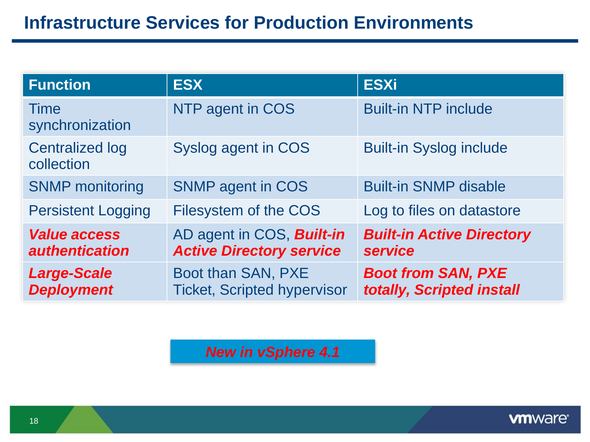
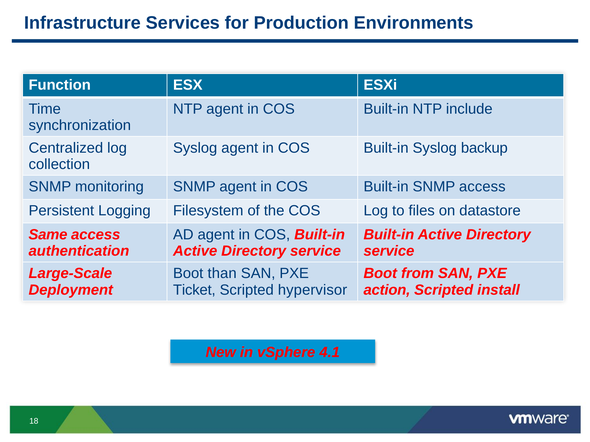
Syslog include: include -> backup (484, 148)
SNMP disable: disable -> access (482, 187)
Value: Value -> Same (48, 235)
totally: totally -> action (387, 290)
